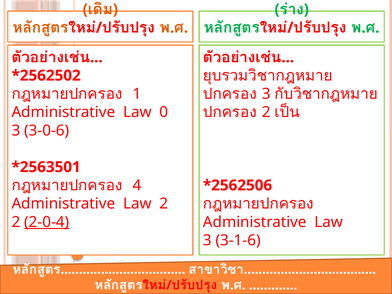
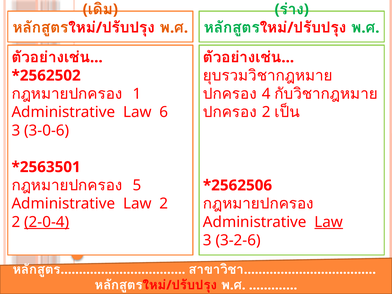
3: 3 -> 4 (266, 94)
0: 0 -> 6 (164, 112)
4: 4 -> 5 (137, 185)
Law underline: none -> present (329, 222)
3-1-6: 3-1-6 -> 3-2-6 (238, 240)
